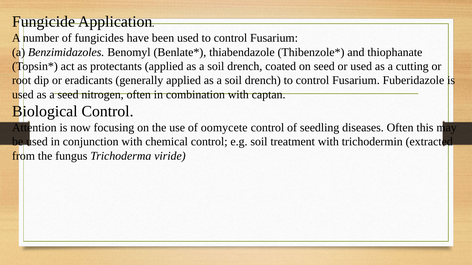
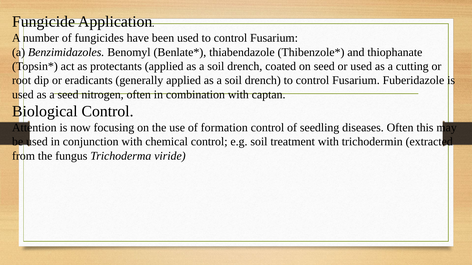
oomycete: oomycete -> formation (224, 128)
